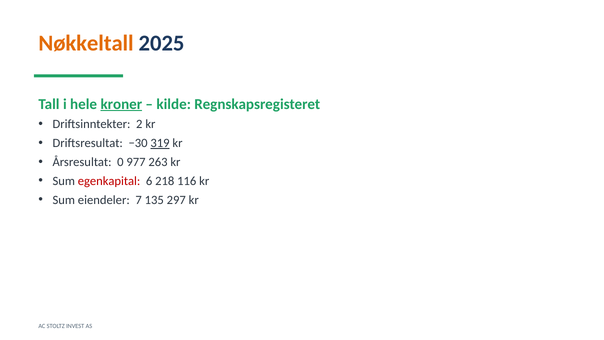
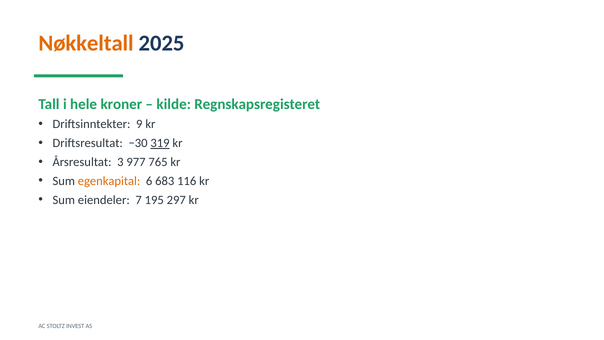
kroner underline: present -> none (121, 104)
2: 2 -> 9 (139, 124)
0: 0 -> 3 (120, 162)
263: 263 -> 765 (158, 162)
egenkapital colour: red -> orange (109, 181)
218: 218 -> 683 (165, 181)
135: 135 -> 195 (154, 200)
